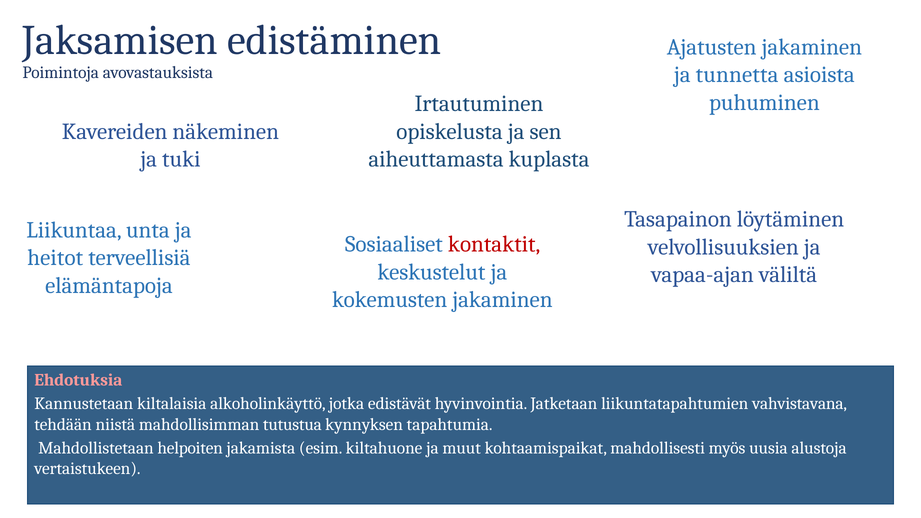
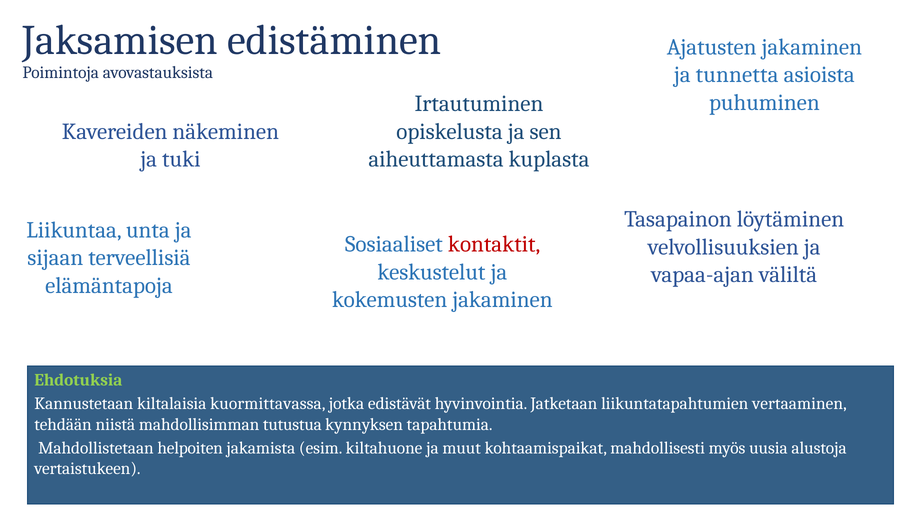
heitot: heitot -> sijaan (55, 258)
Ehdotuksia colour: pink -> light green (78, 380)
alkoholinkäyttö: alkoholinkäyttö -> kuormittavassa (268, 404)
vahvistavana: vahvistavana -> vertaaminen (799, 404)
